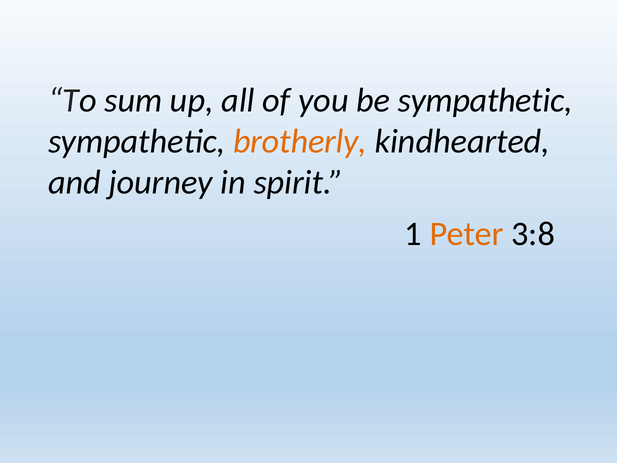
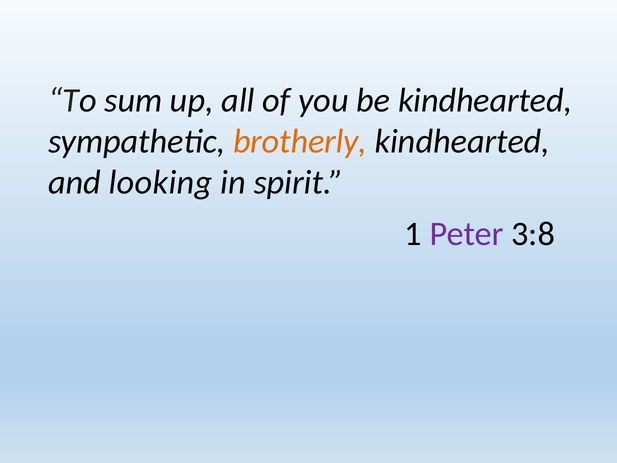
be sympathetic: sympathetic -> kindhearted (485, 100)
journey: journey -> looking (160, 182)
Peter colour: orange -> purple (467, 234)
